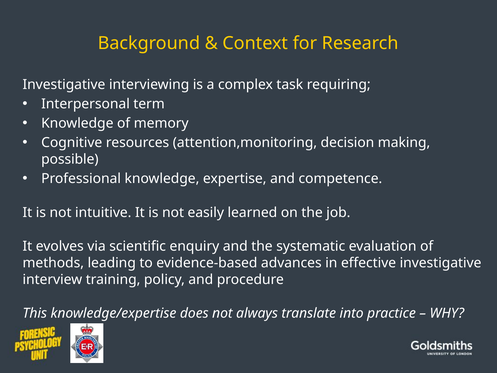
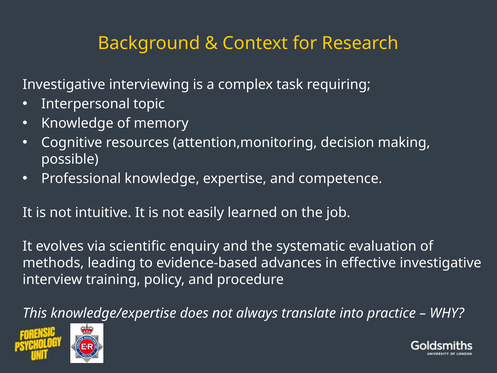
term: term -> topic (149, 104)
